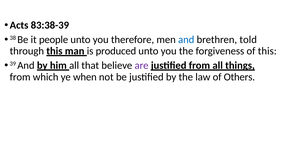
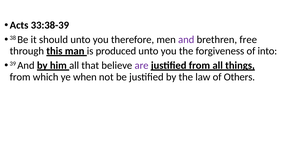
83:38-39: 83:38-39 -> 33:38-39 (50, 25)
people: people -> should (53, 40)
and colour: blue -> purple (186, 40)
told: told -> free (248, 40)
of this: this -> into (267, 51)
